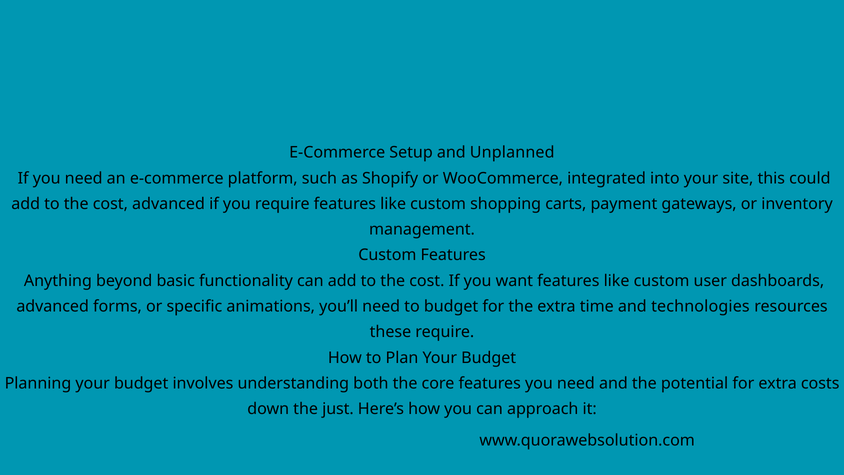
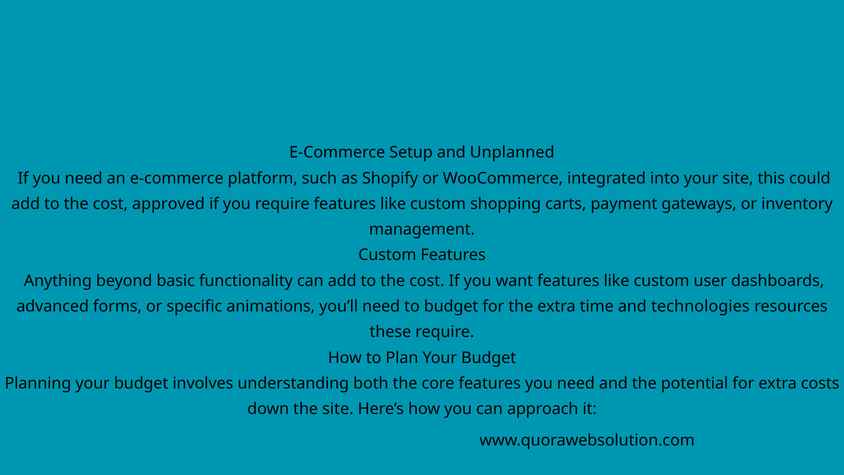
cost advanced: advanced -> approved (168, 204)
the just: just -> site (338, 409)
